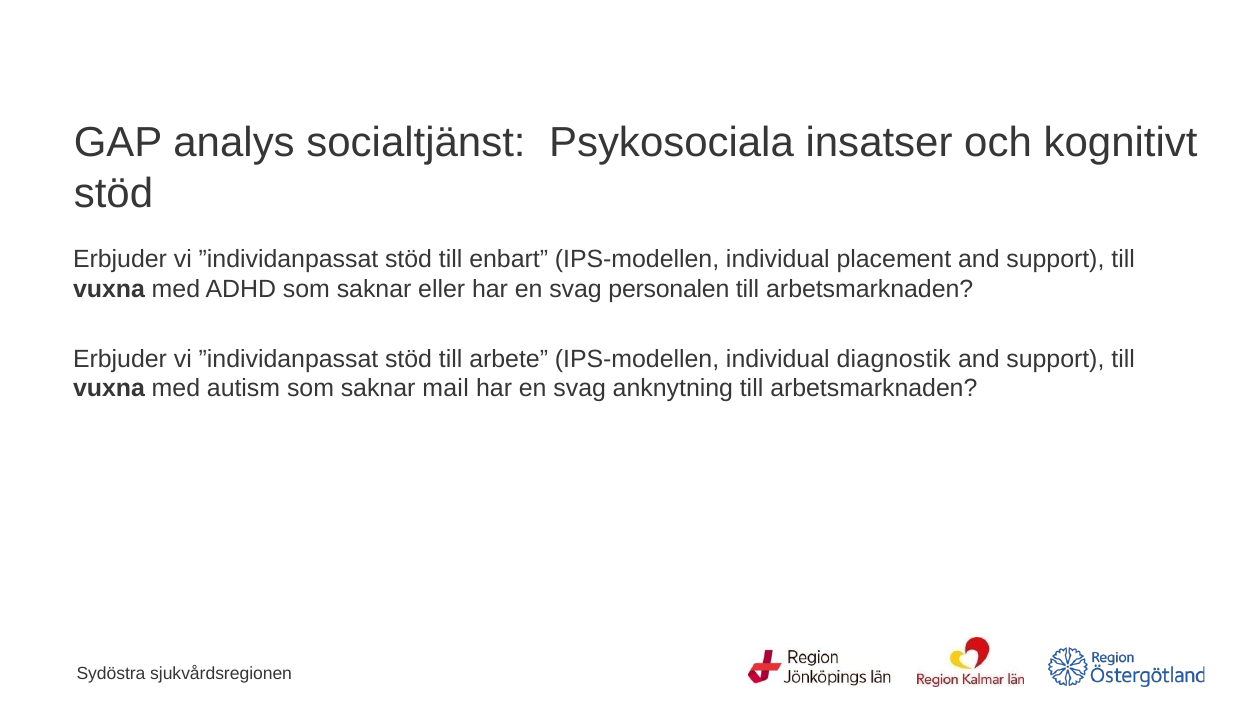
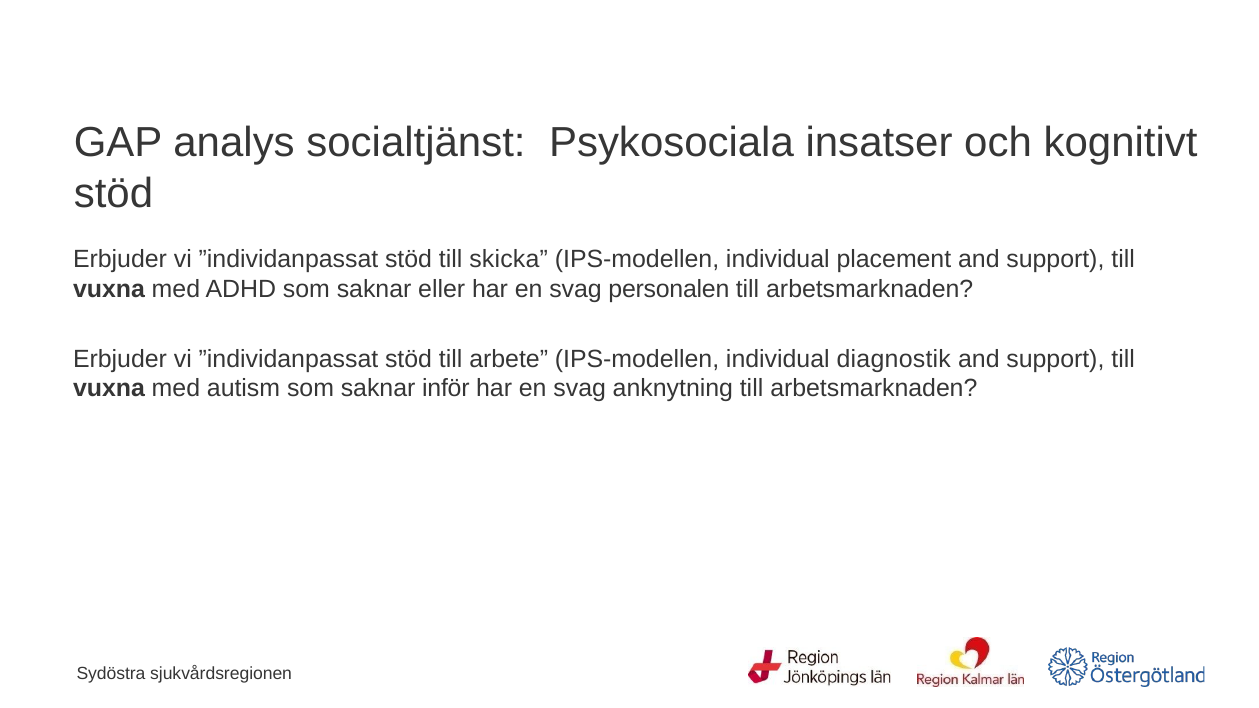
enbart: enbart -> skicka (509, 259)
mail: mail -> inför (446, 389)
